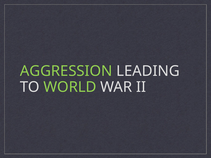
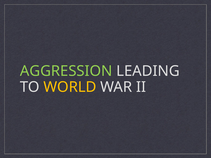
WORLD colour: light green -> yellow (70, 87)
